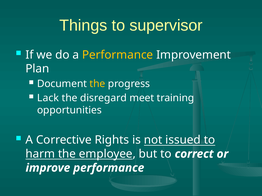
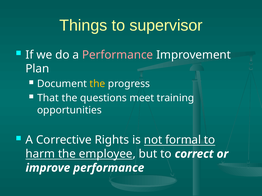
Performance colour: yellow -> pink (118, 55)
Lack: Lack -> That (48, 98)
disregard: disregard -> questions (104, 98)
issued: issued -> formal (183, 140)
